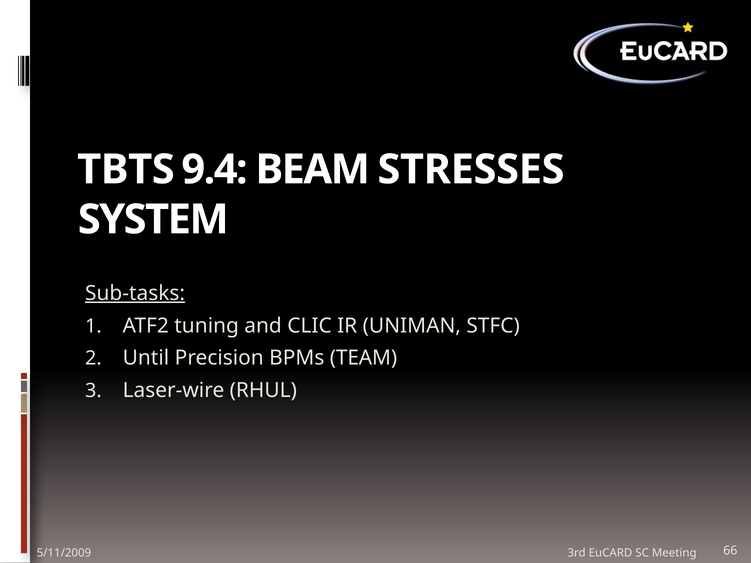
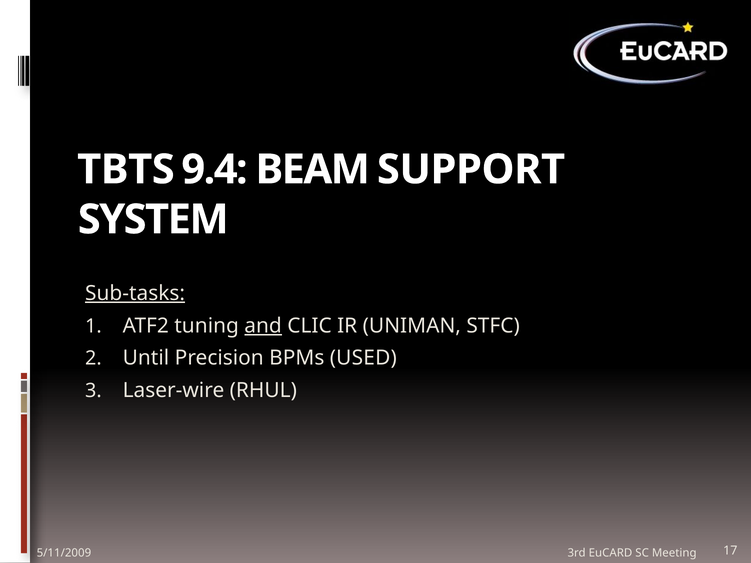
STRESSES: STRESSES -> SUPPORT (471, 170)
and underline: none -> present (263, 326)
TEAM: TEAM -> USED (363, 358)
66: 66 -> 17 (730, 551)
